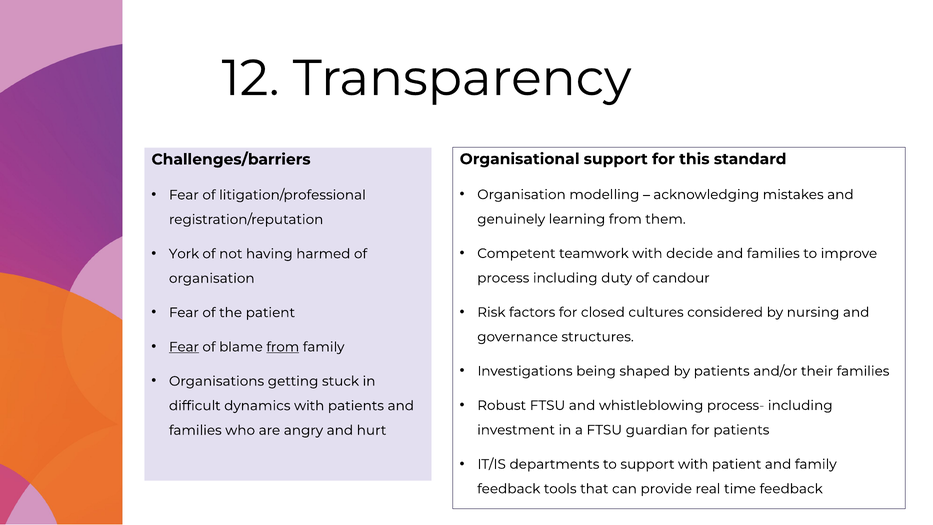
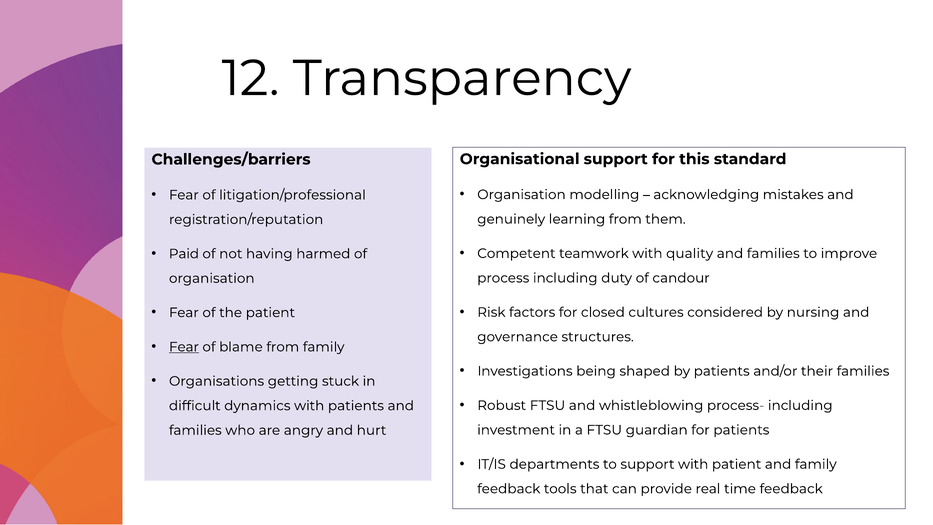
decide: decide -> quality (690, 253)
York: York -> Paid (184, 254)
from underline: present -> none (283, 347)
